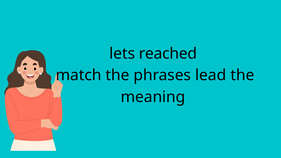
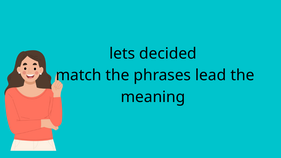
reached: reached -> decided (168, 54)
